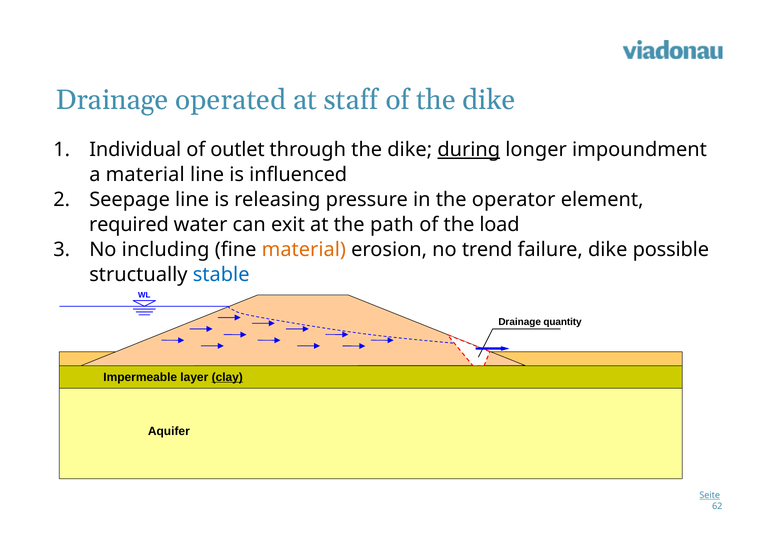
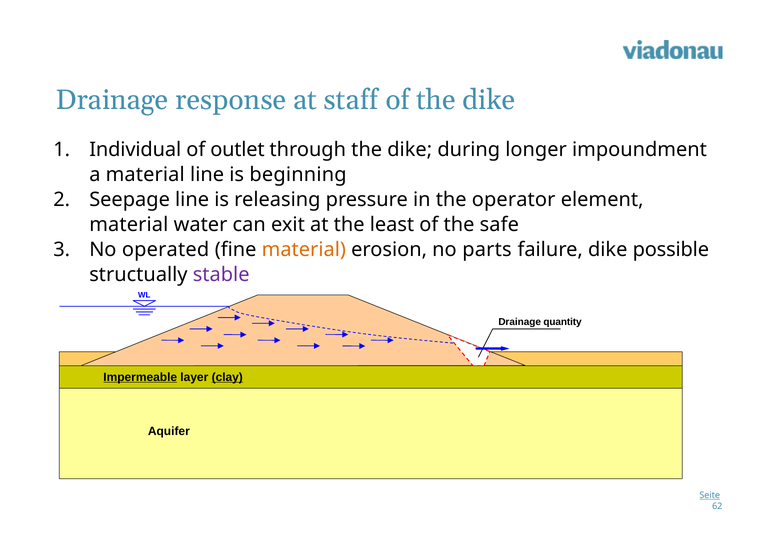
operated: operated -> response (231, 100)
during underline: present -> none (469, 150)
influenced: influenced -> beginning (298, 175)
required: required -> material (129, 225)
path: path -> least (392, 225)
load: load -> safe (499, 225)
including: including -> operated (166, 250)
trend: trend -> parts (487, 250)
stable colour: blue -> purple (221, 275)
Impermeable underline: none -> present (140, 377)
